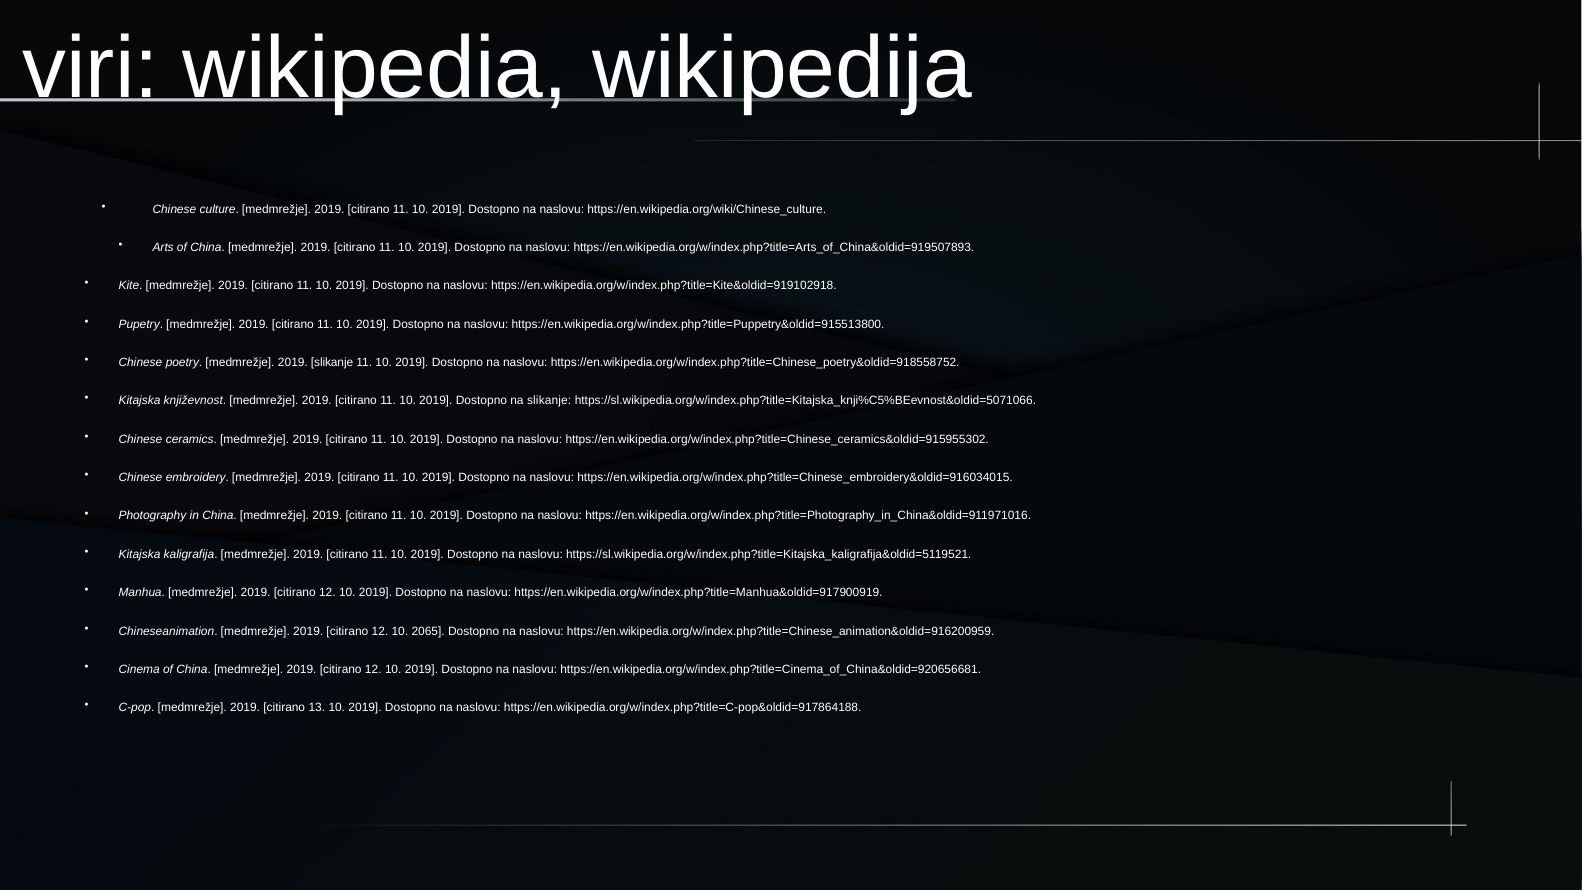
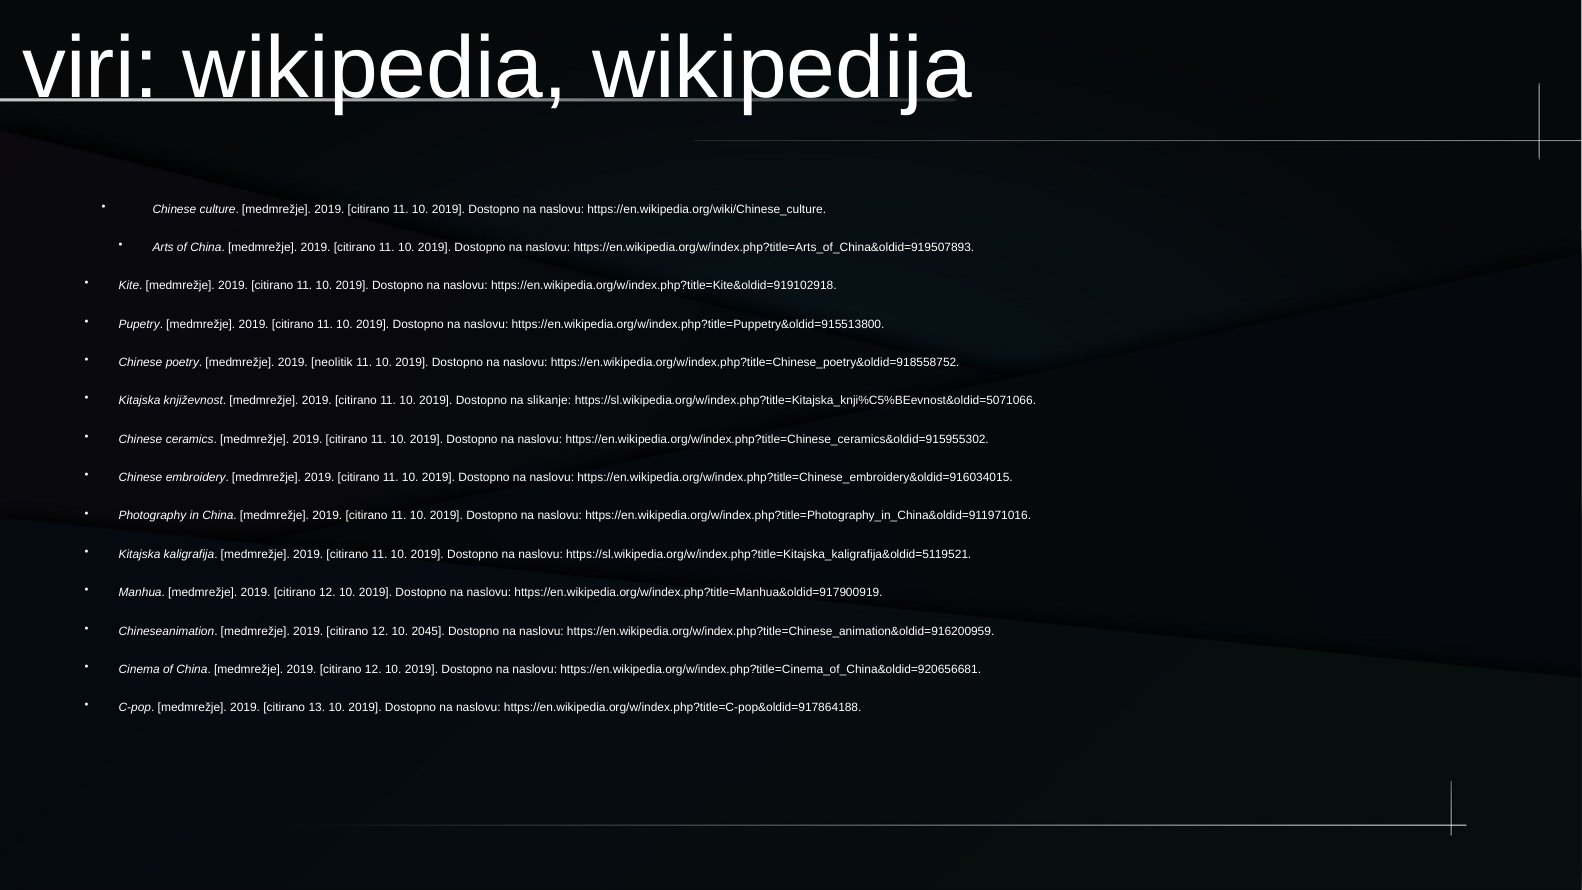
2019 slikanje: slikanje -> neolitik (332, 363)
2065: 2065 -> 2045 (428, 631)
